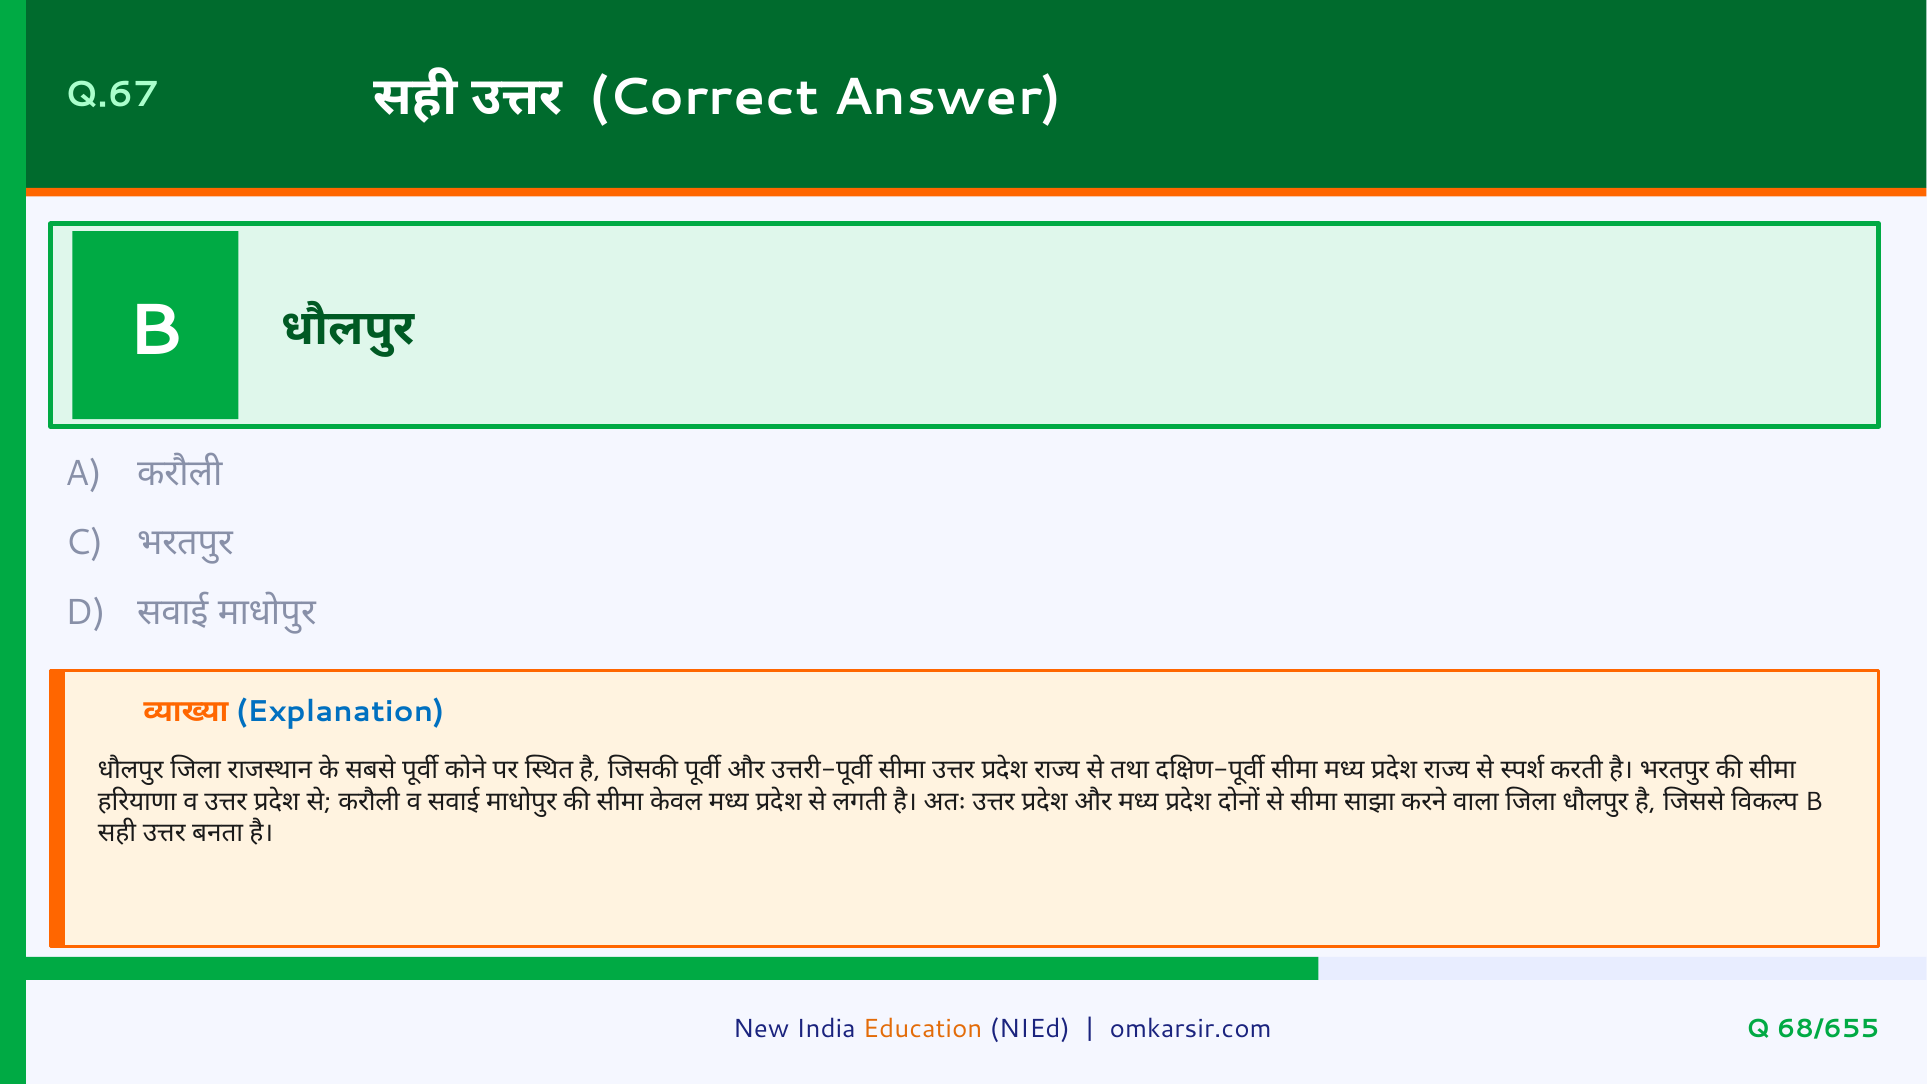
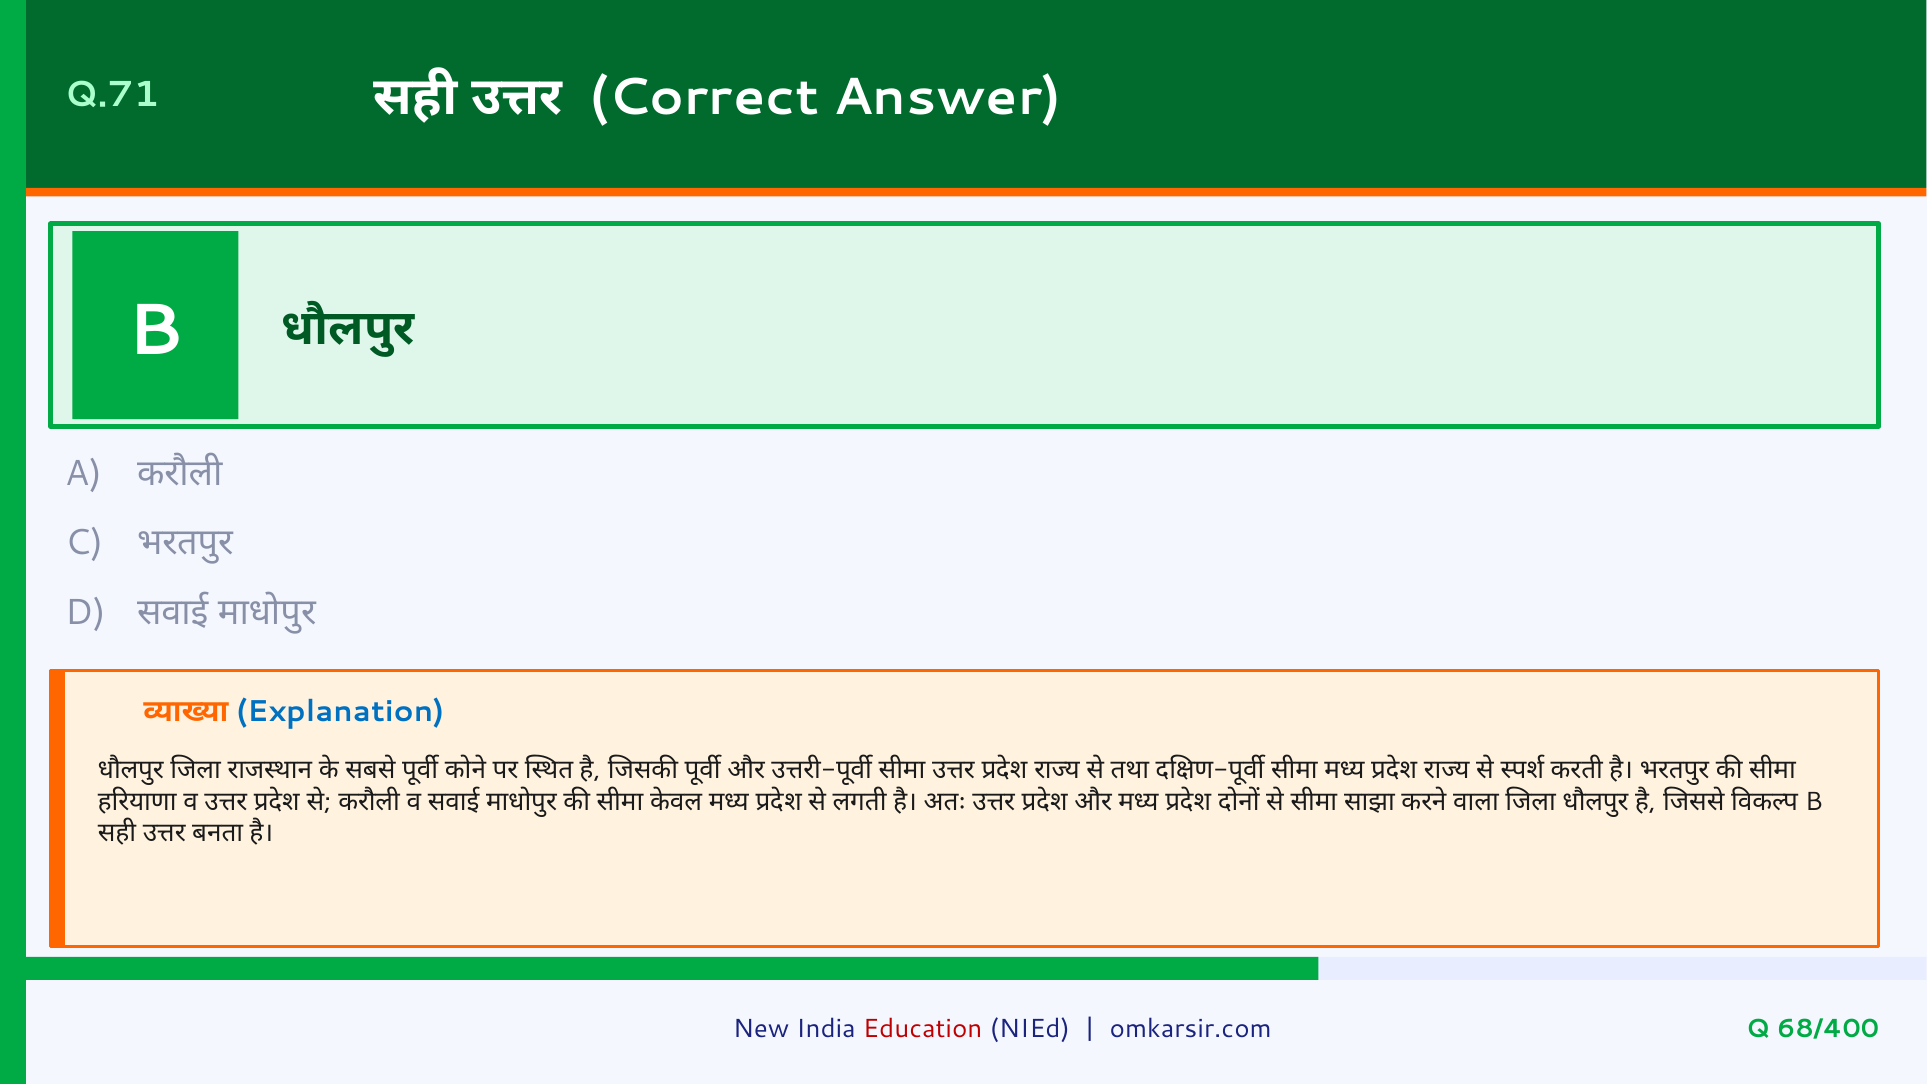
Q.67: Q.67 -> Q.71 (112, 95)
Education colour: orange -> red (923, 1029)
68/655: 68/655 -> 68/400 (1828, 1029)
